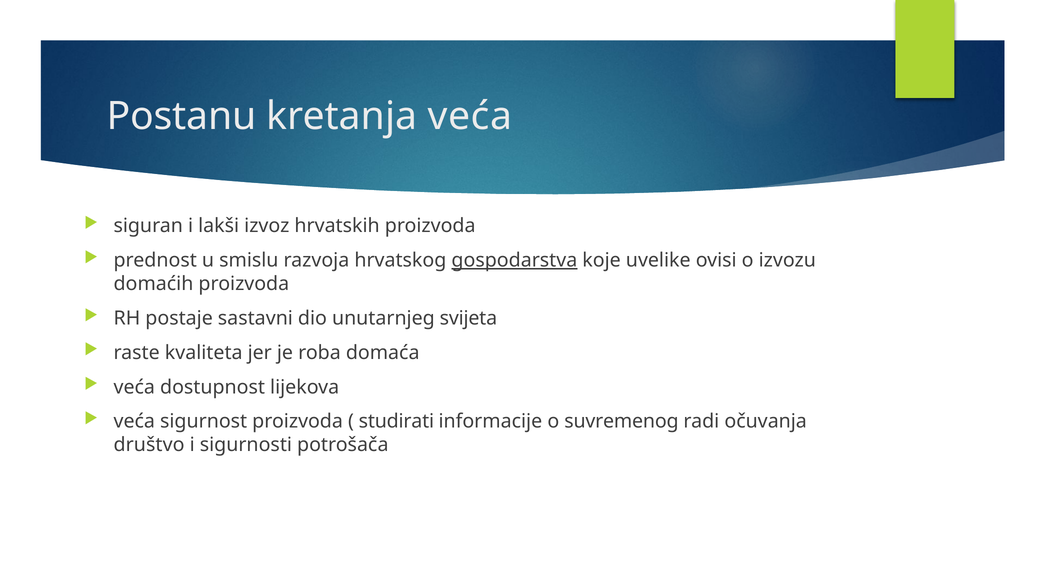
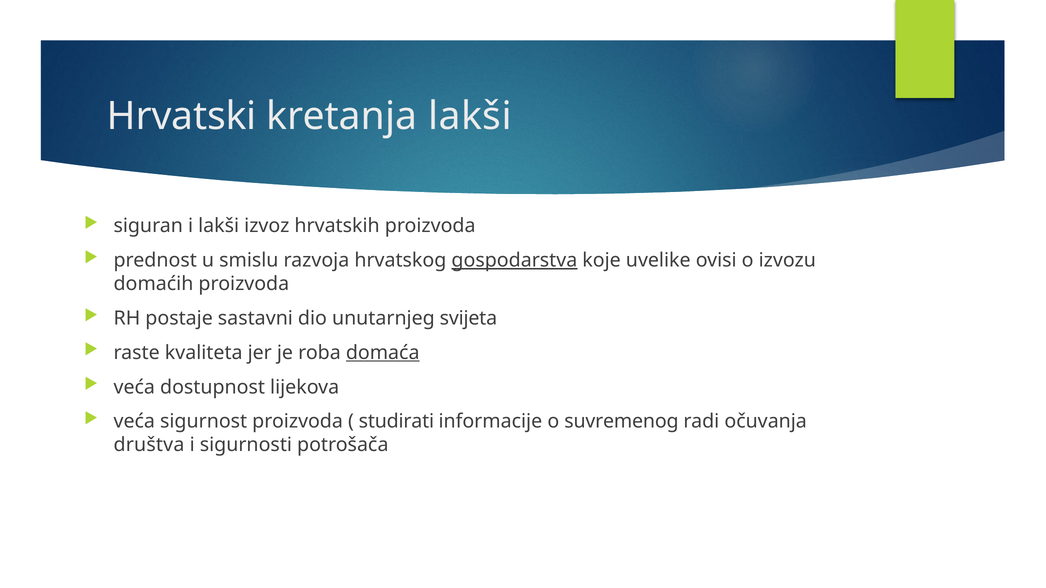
Postanu: Postanu -> Hrvatski (182, 117)
kretanja veća: veća -> lakši (470, 117)
domaća underline: none -> present (383, 353)
društvo: društvo -> društva (149, 445)
